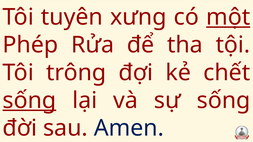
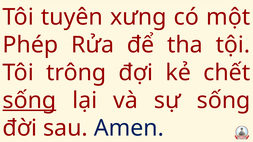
một underline: present -> none (228, 17)
